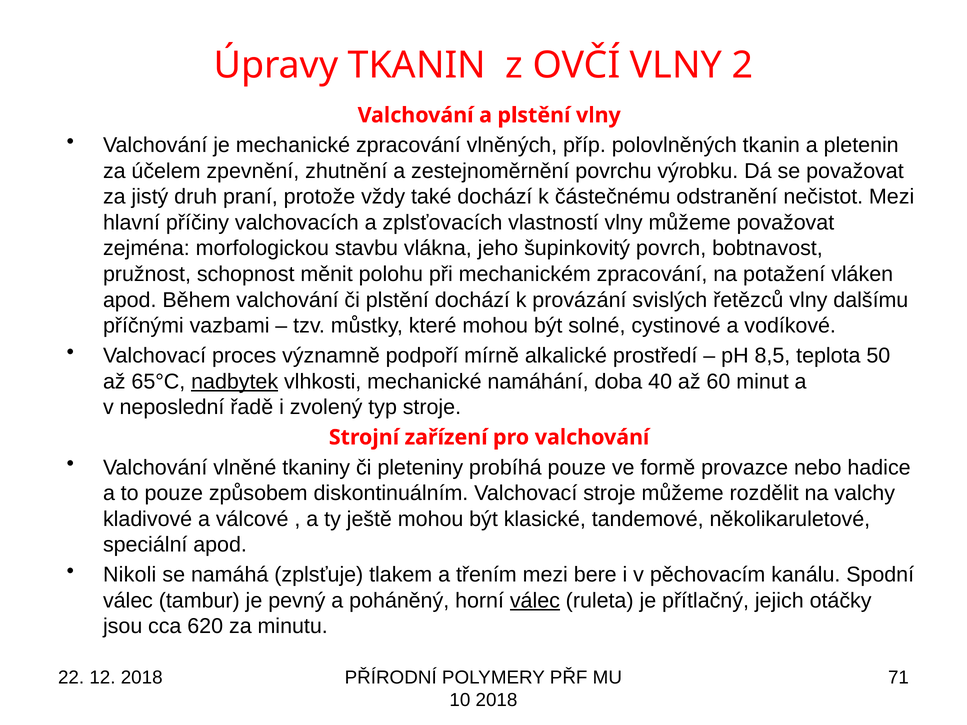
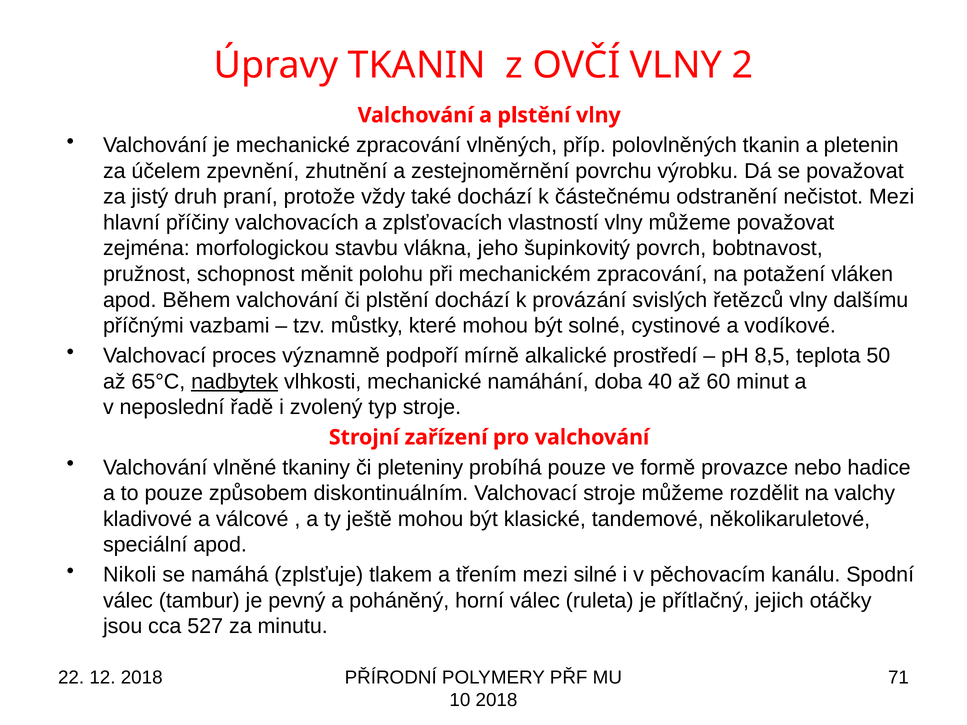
bere: bere -> silné (595, 575)
válec underline: present -> none (535, 601)
620: 620 -> 527 (205, 627)
